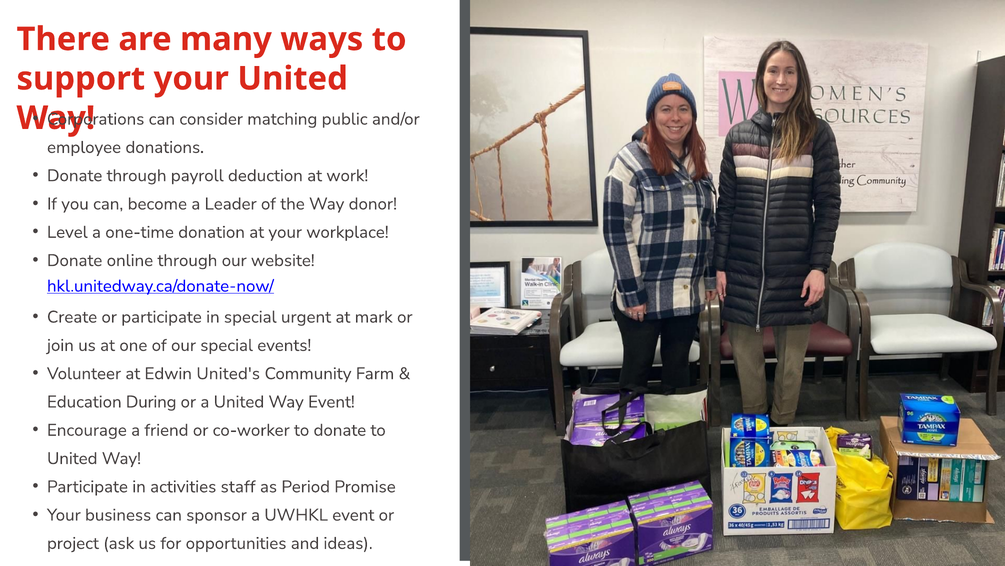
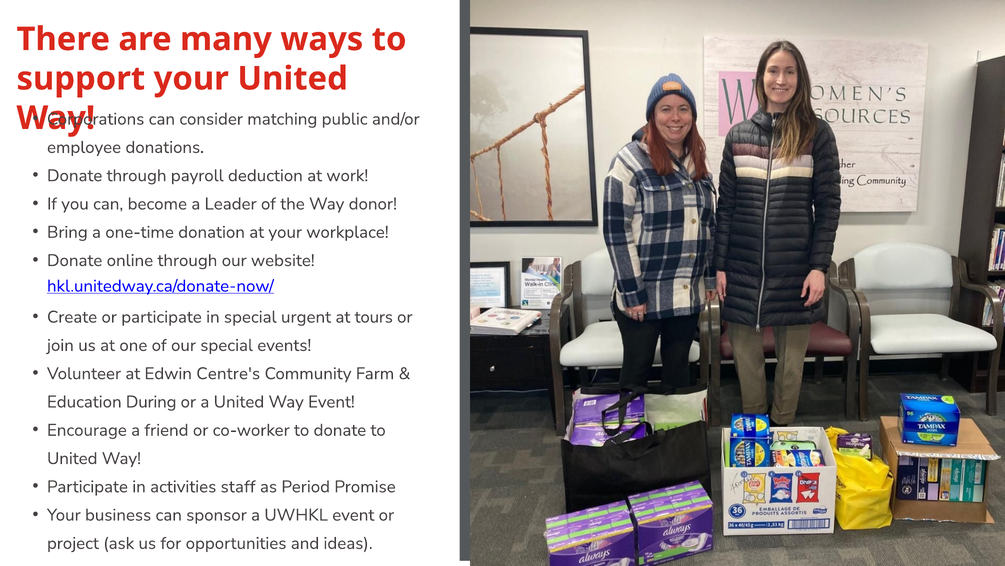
Level: Level -> Bring (67, 232)
mark: mark -> tours (374, 317)
United's: United's -> Centre's (228, 373)
